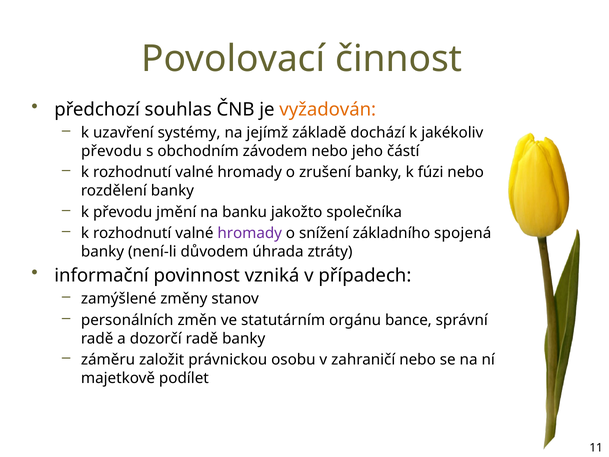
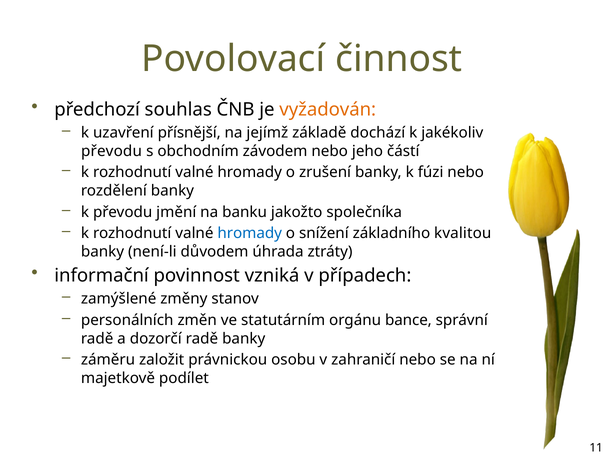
systémy: systémy -> přísnější (189, 133)
hromady colour: purple -> blue (250, 233)
spojená: spojená -> kvalitou (463, 233)
